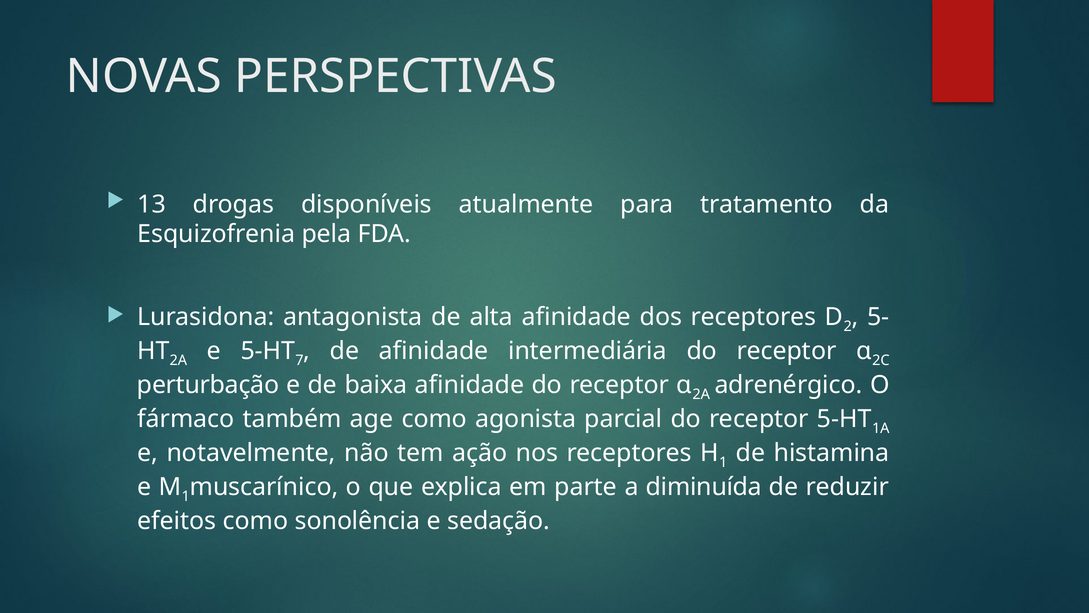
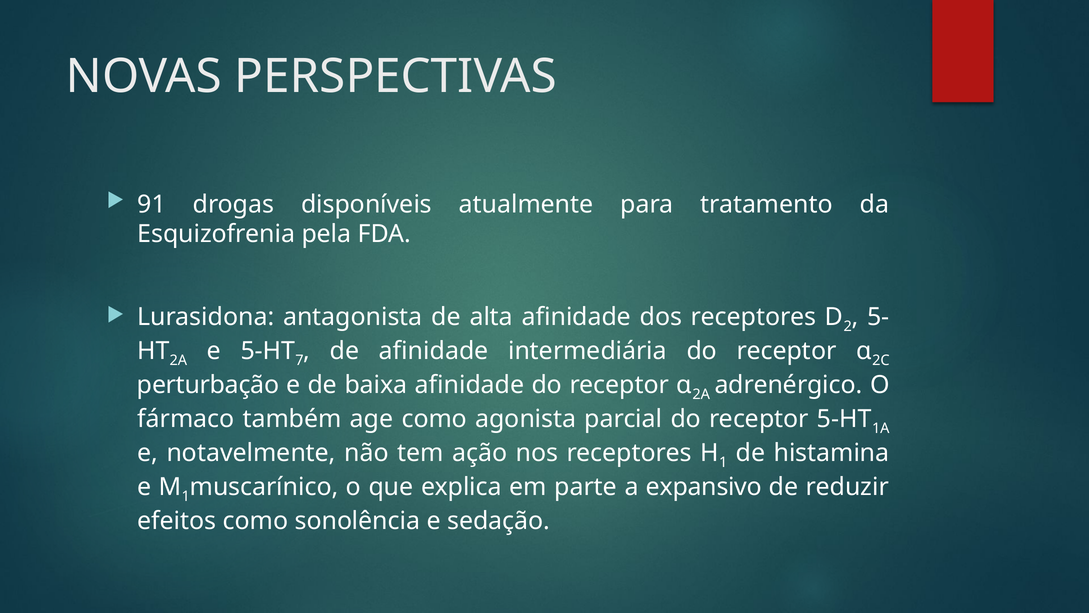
13: 13 -> 91 (152, 204)
diminuída: diminuída -> expansivo (704, 487)
